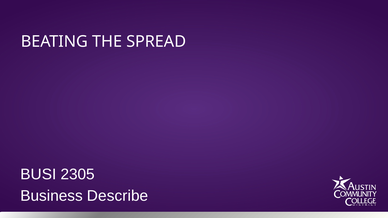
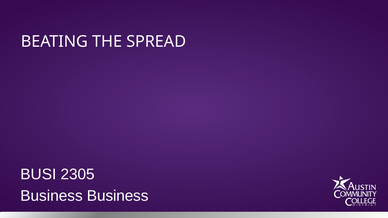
Business Describe: Describe -> Business (118, 196)
